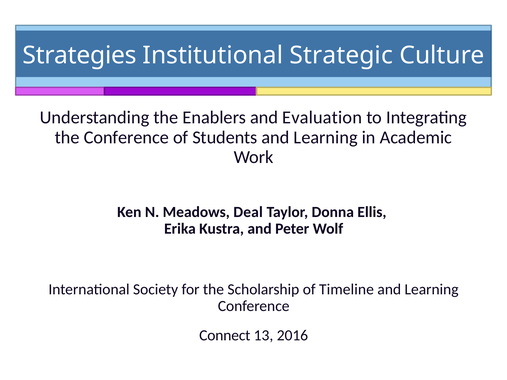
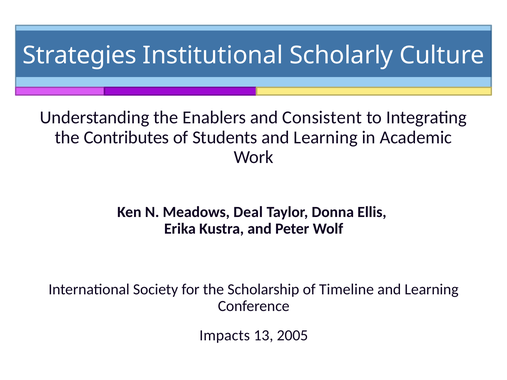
Strategic: Strategic -> Scholarly (341, 56)
Evaluation: Evaluation -> Consistent (322, 118)
the Conference: Conference -> Contributes (126, 137)
Connect: Connect -> Impacts (225, 336)
2016: 2016 -> 2005 (292, 336)
